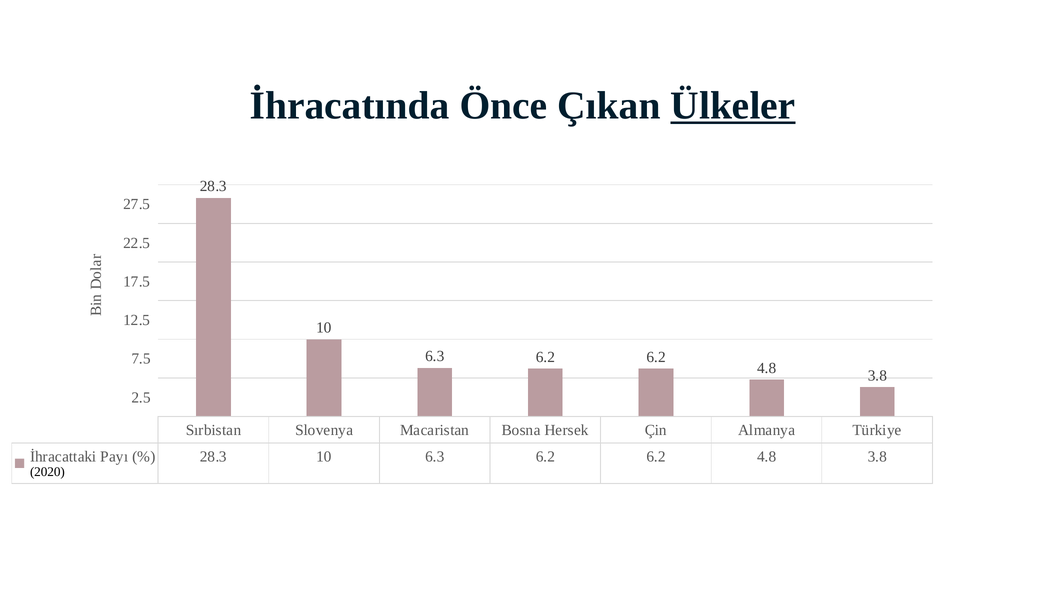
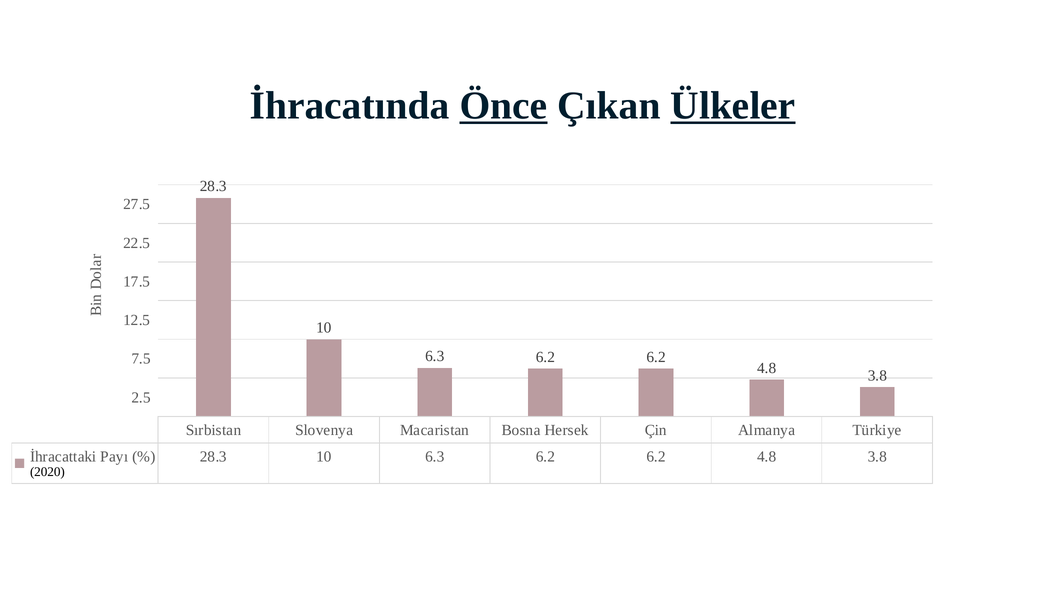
Önce underline: none -> present (503, 106)
